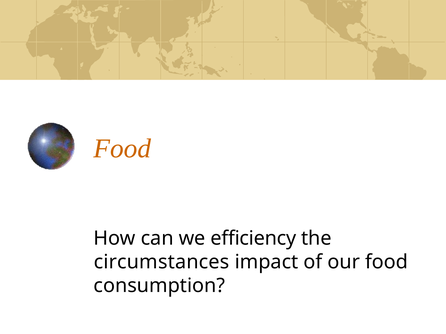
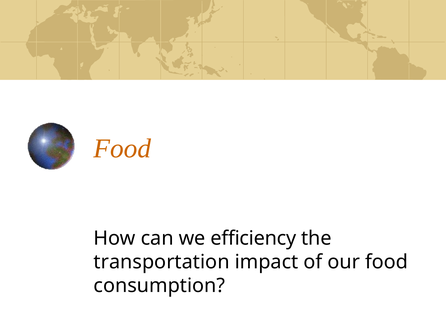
circumstances: circumstances -> transportation (162, 262)
